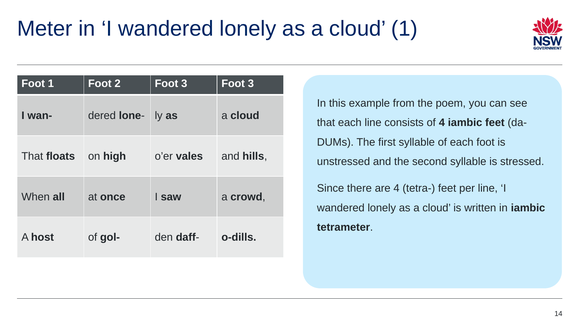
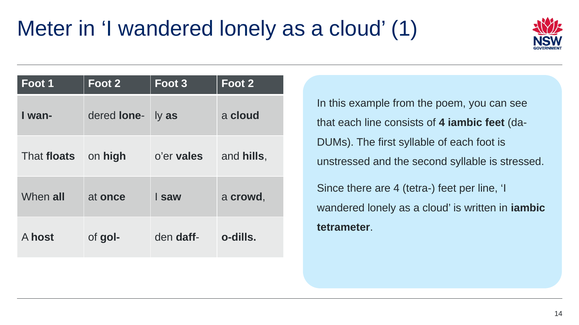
3 Foot 3: 3 -> 2 (251, 84)
